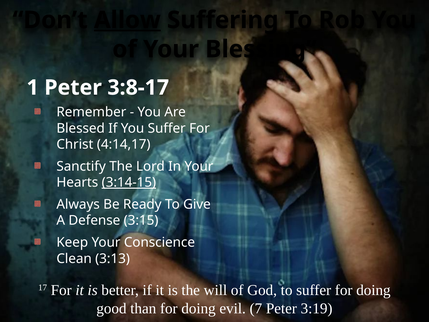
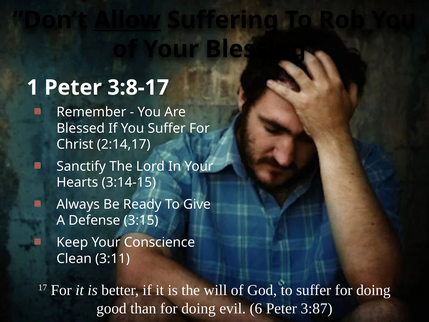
4:14,17: 4:14,17 -> 2:14,17 (124, 144)
3:14-15 underline: present -> none (129, 182)
3:13: 3:13 -> 3:11 (113, 258)
7: 7 -> 6 (256, 308)
3:19: 3:19 -> 3:87 (317, 308)
